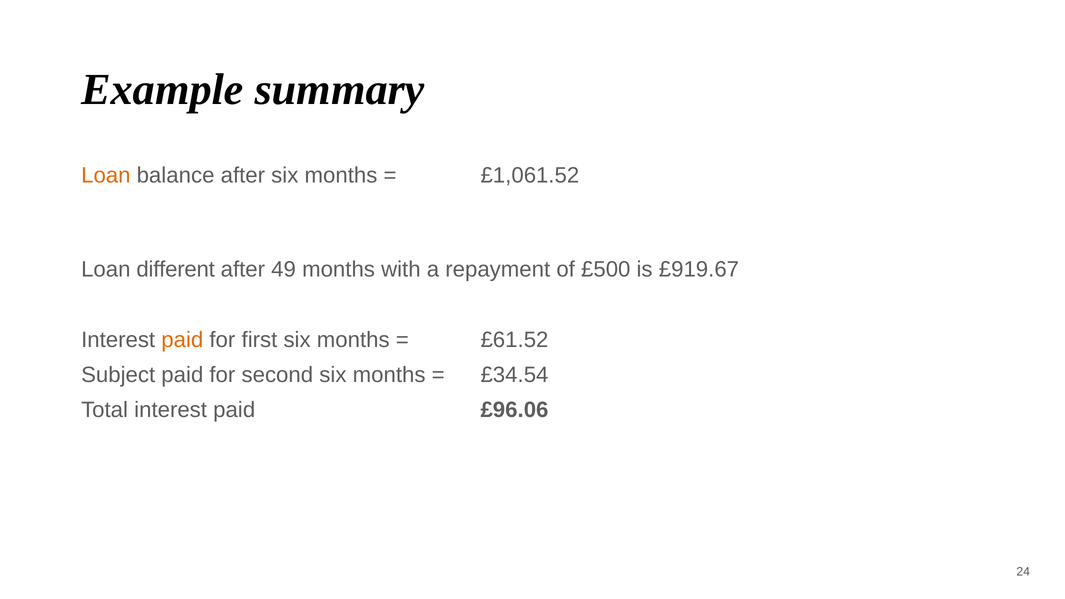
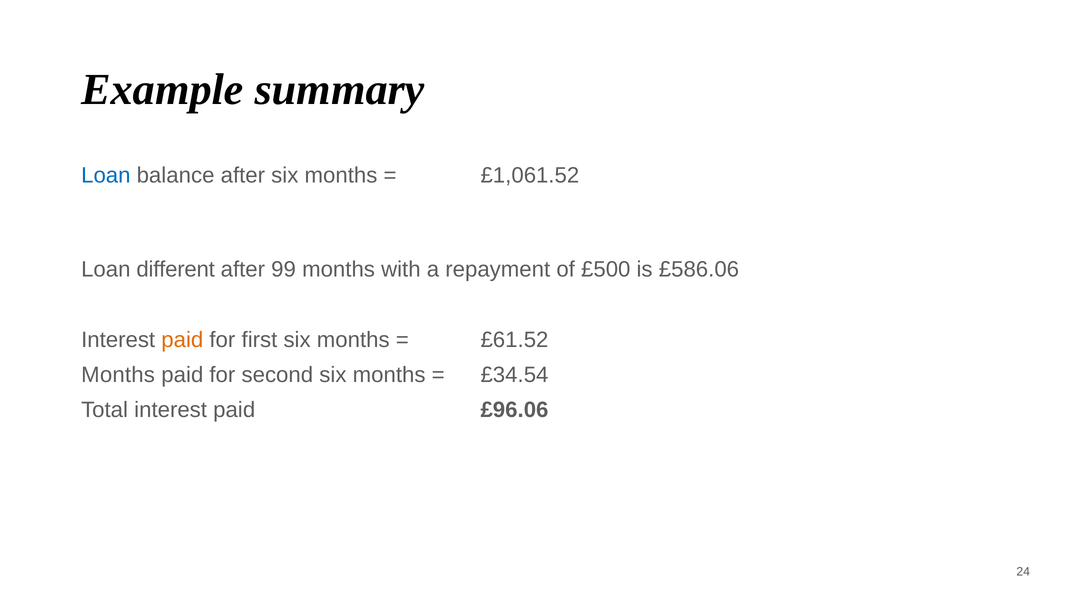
Loan colour: orange -> blue (106, 175)
49: 49 -> 99 (284, 270)
£919.67: £919.67 -> £586.06 (699, 270)
Subject: Subject -> Months (118, 375)
